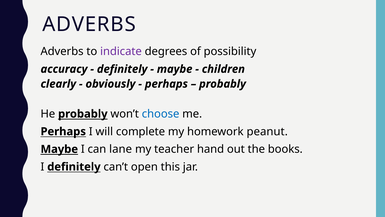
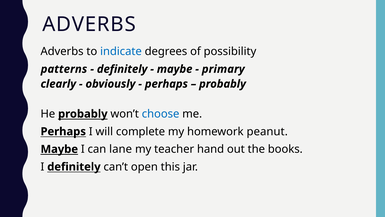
indicate colour: purple -> blue (121, 51)
accuracy: accuracy -> patterns (64, 69)
children: children -> primary (223, 69)
